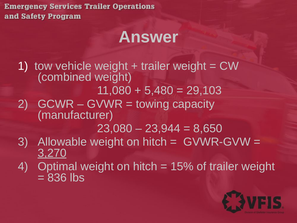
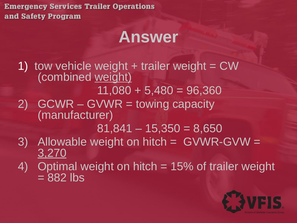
weight underline: none -> present (113, 77)
29,103: 29,103 -> 96,360 (204, 90)
23,080: 23,080 -> 81,841 (115, 128)
23,944: 23,944 -> 15,350 (163, 128)
836: 836 -> 882 (57, 177)
